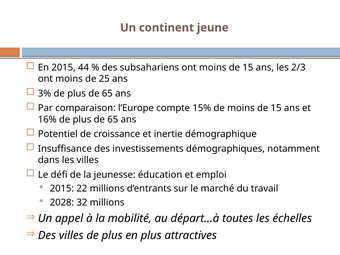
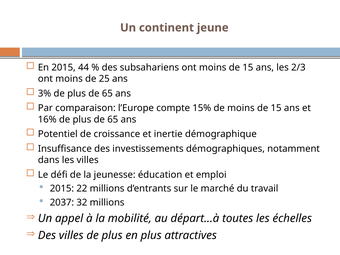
2028: 2028 -> 2037 (62, 203)
